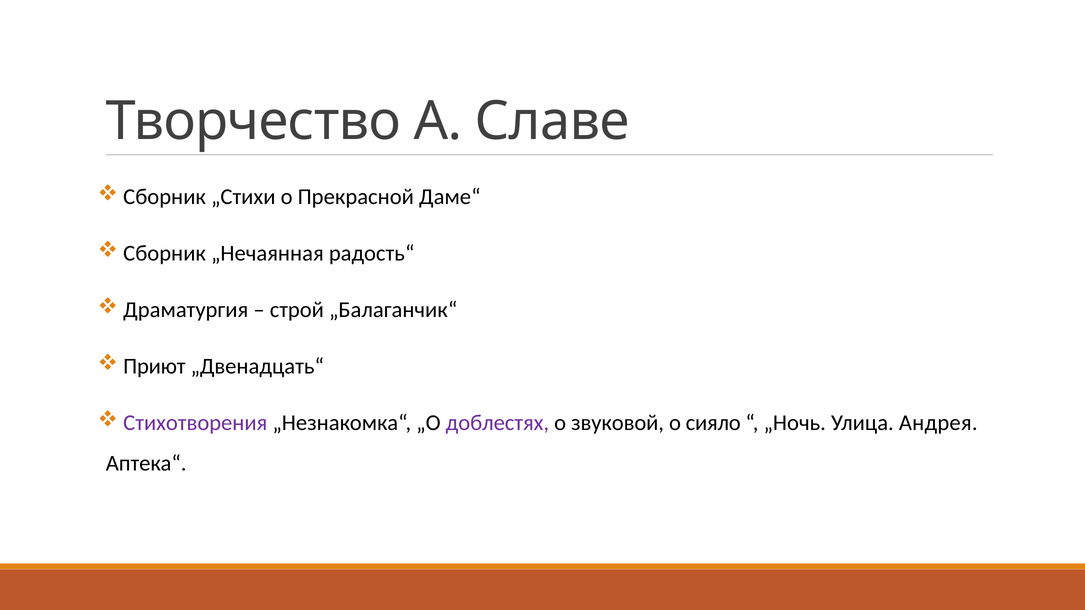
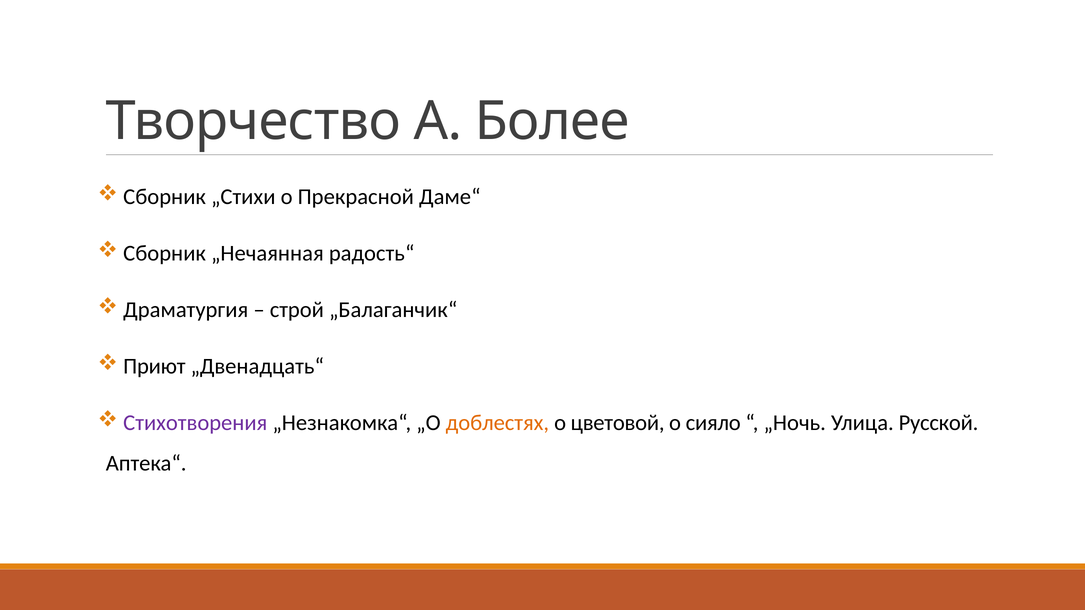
Славе: Славе -> Более (552, 122)
доблестях colour: purple -> orange (497, 423)
звуковой: звуковой -> цветовой (618, 423)
Андрея: Андрея -> Русской (938, 423)
